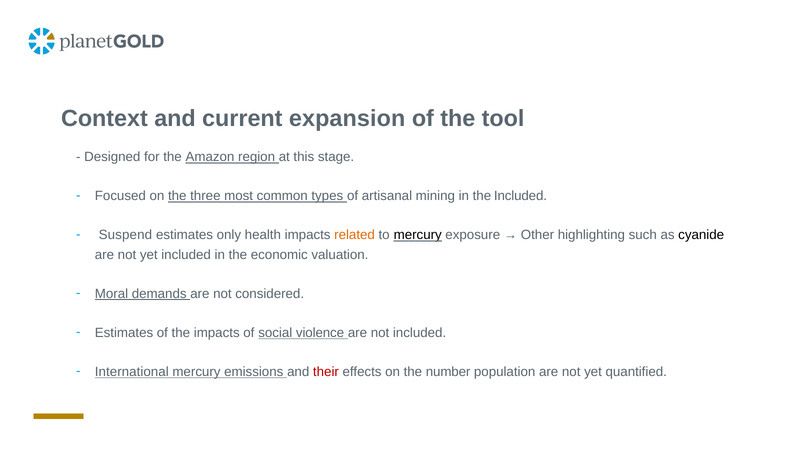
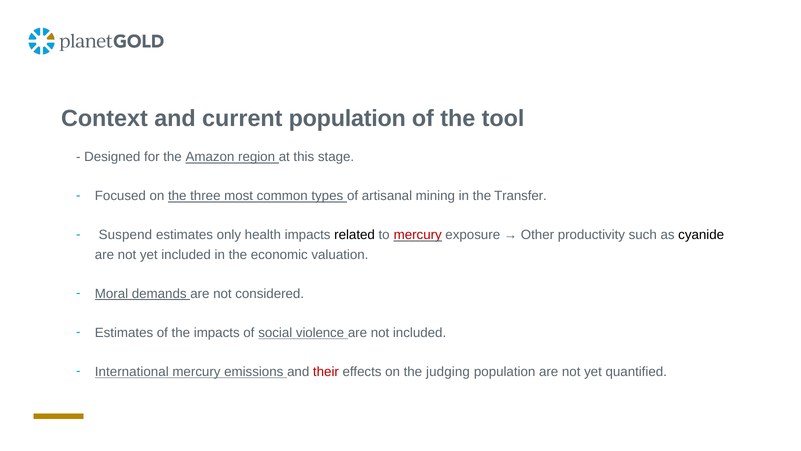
current expansion: expansion -> population (347, 118)
the Included: Included -> Transfer (520, 196)
related colour: orange -> black (355, 235)
mercury colour: black -> red (418, 235)
highlighting: highlighting -> productivity (591, 235)
number: number -> judging (448, 371)
